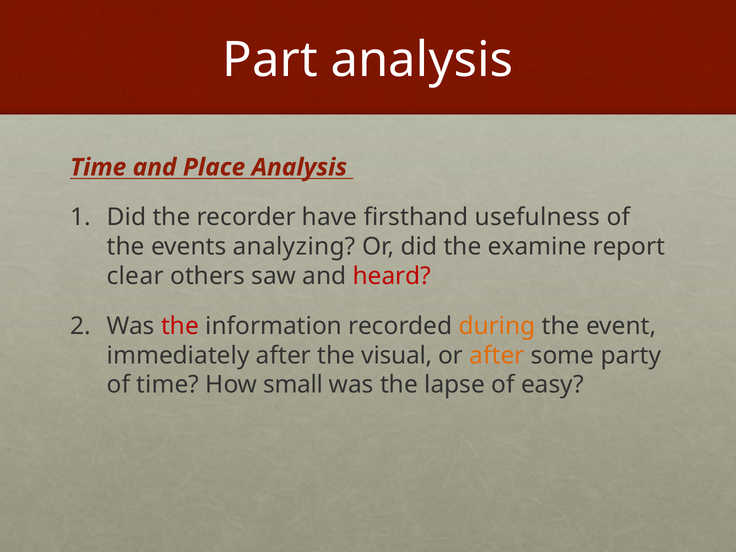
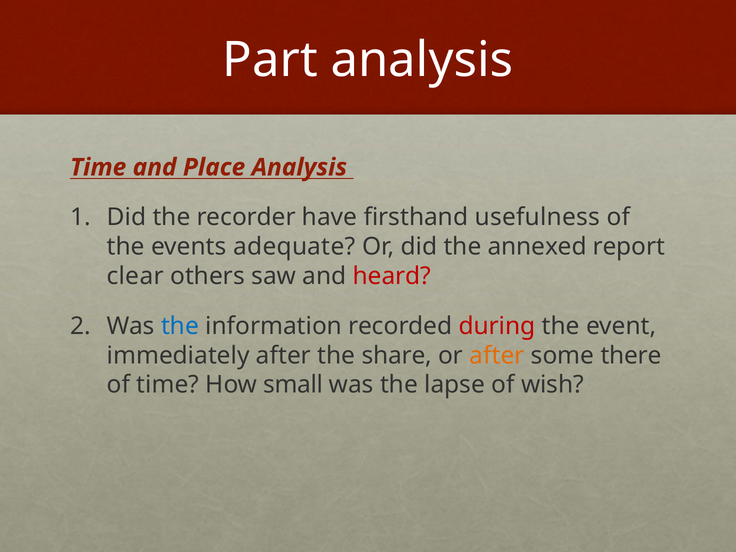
analyzing: analyzing -> adequate (294, 247)
examine: examine -> annexed (537, 247)
the colour: red -> blue (180, 326)
during colour: orange -> red (497, 326)
visual: visual -> share (397, 355)
party: party -> there (631, 355)
easy: easy -> wish (552, 385)
